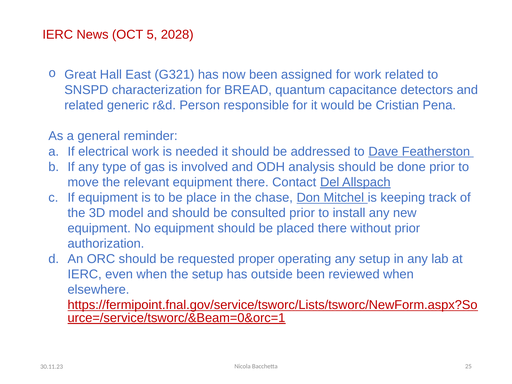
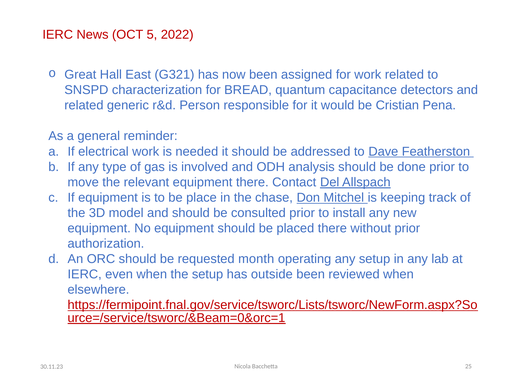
2028: 2028 -> 2022 (177, 35)
proper: proper -> month (256, 259)
